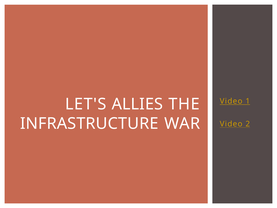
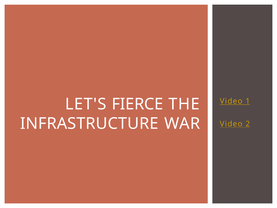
ALLIES: ALLIES -> FIERCE (137, 104)
